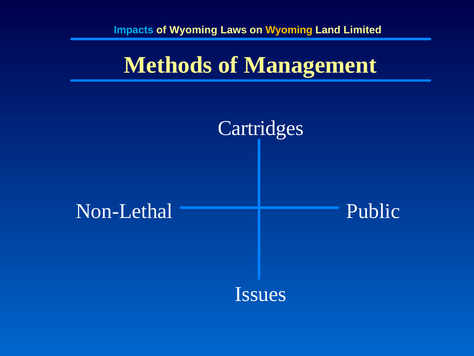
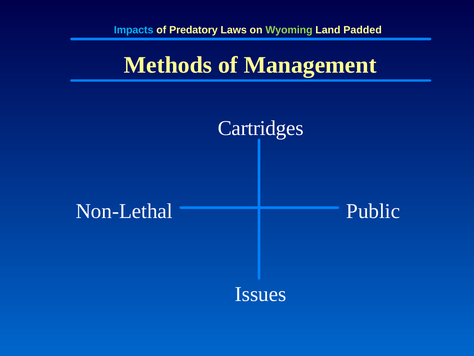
of Wyoming: Wyoming -> Predatory (193, 30)
Wyoming colour: yellow -> light green (289, 30)
Limited: Limited -> Padded (363, 30)
